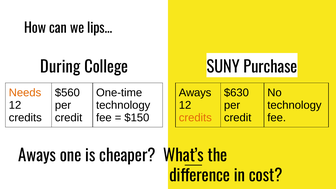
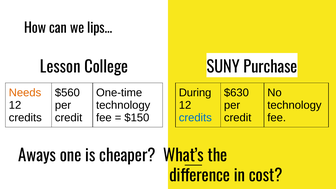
During: During -> Lesson (60, 67)
Aways: Aways -> During (195, 93)
credits colour: orange -> blue (195, 118)
